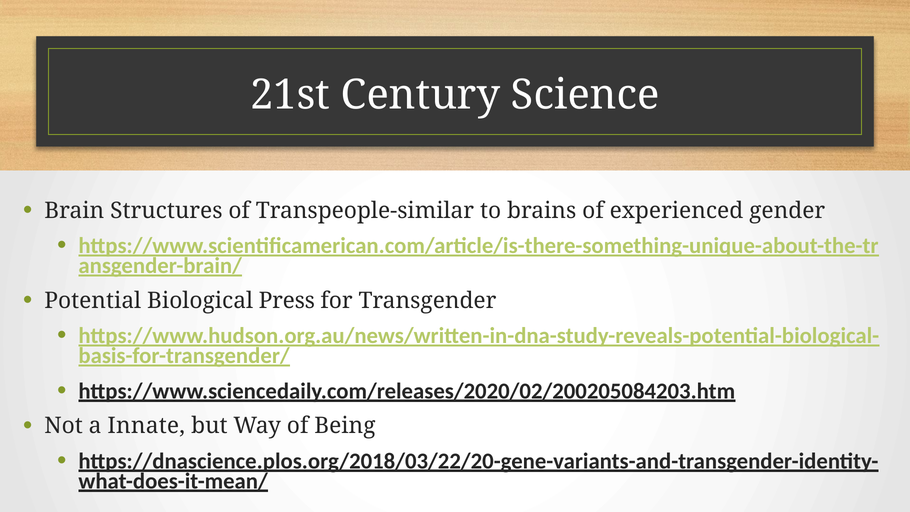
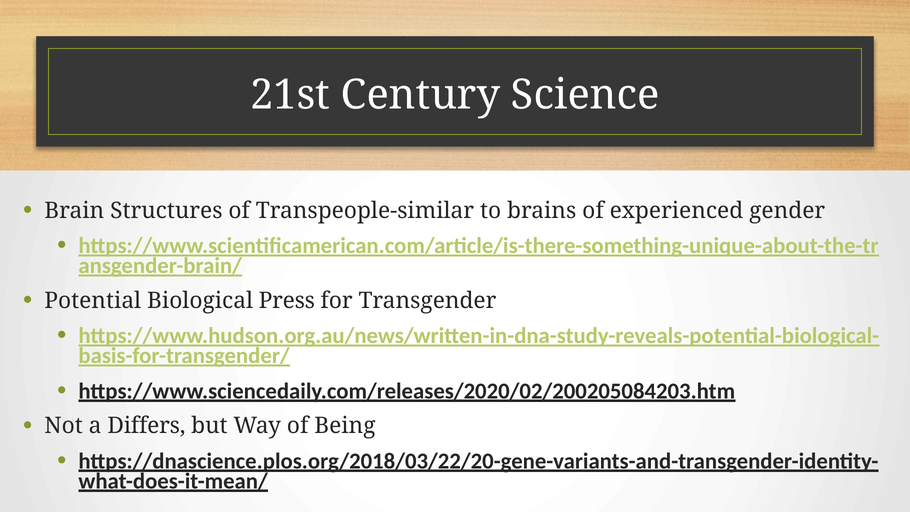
Innate: Innate -> Differs (146, 426)
